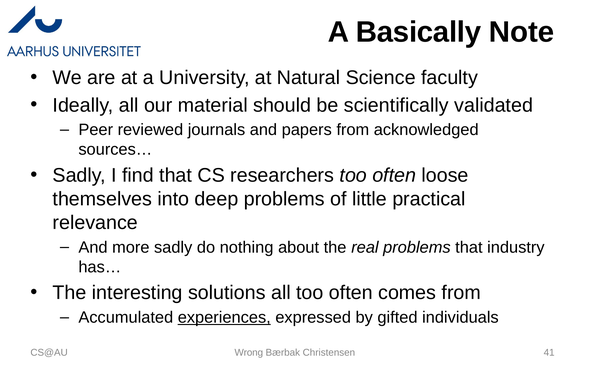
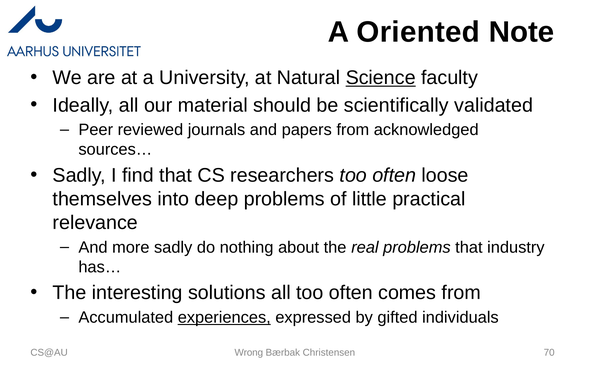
Basically: Basically -> Oriented (418, 32)
Science underline: none -> present (381, 78)
41: 41 -> 70 (549, 352)
